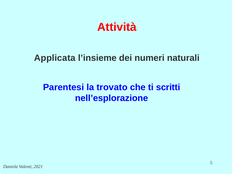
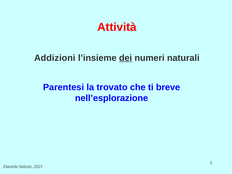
Applicata: Applicata -> Addizioni (55, 58)
dei underline: none -> present (126, 58)
scritti: scritti -> breve (168, 87)
